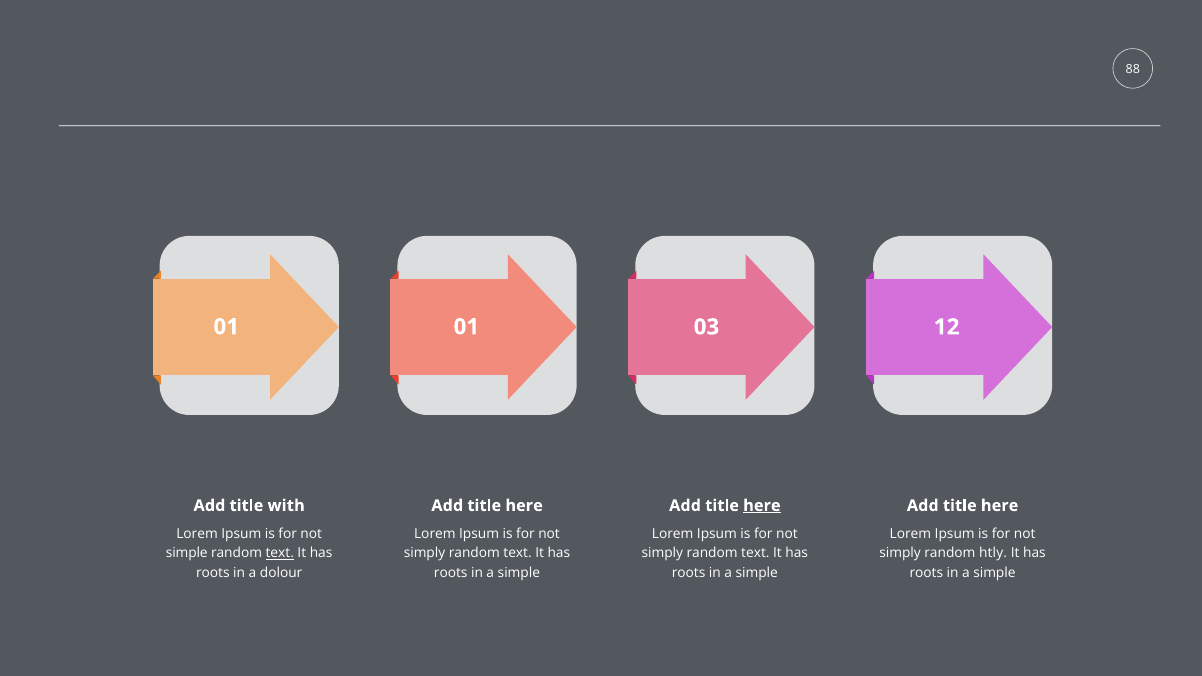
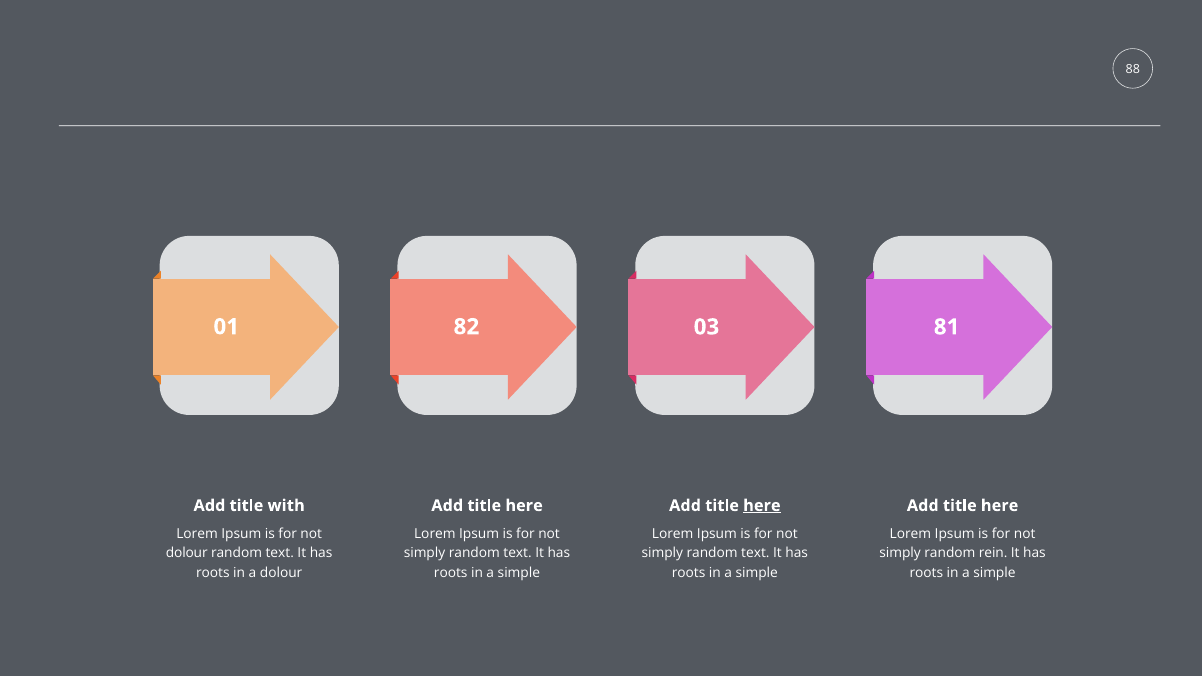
01 01: 01 -> 82 (466, 327)
12: 12 -> 81 (947, 327)
simple: simple -> dolour (187, 553)
text underline: present -> none (280, 553)
htly: htly -> rein (993, 553)
